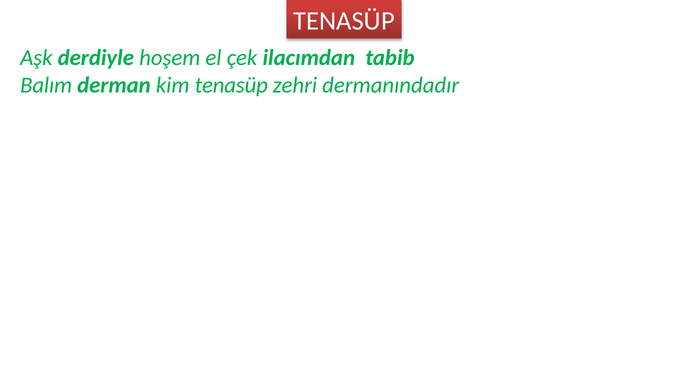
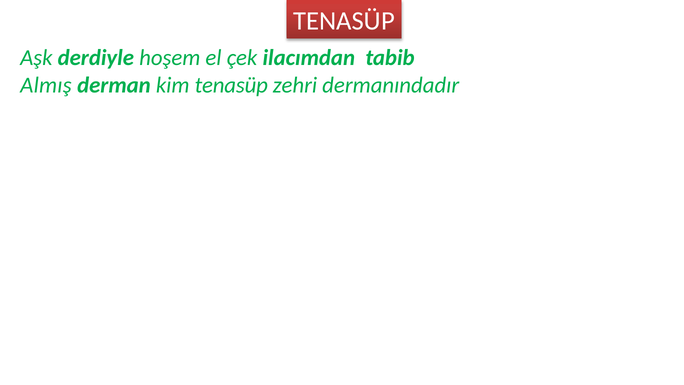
Balım: Balım -> Almış (46, 85)
